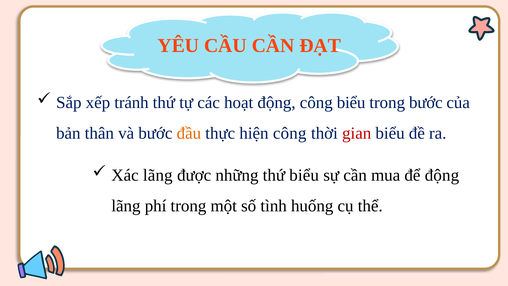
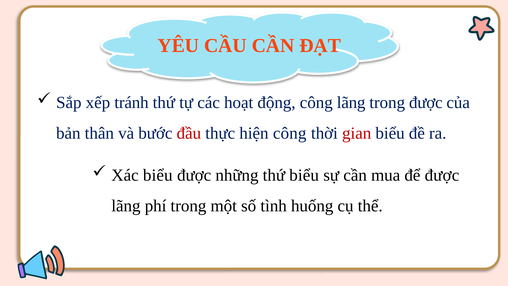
công biểu: biểu -> lãng (351, 103)
trong bước: bước -> được (426, 103)
đầu colour: orange -> red (189, 133)
Xác lãng: lãng -> biểu (158, 175)
để động: động -> được (442, 175)
